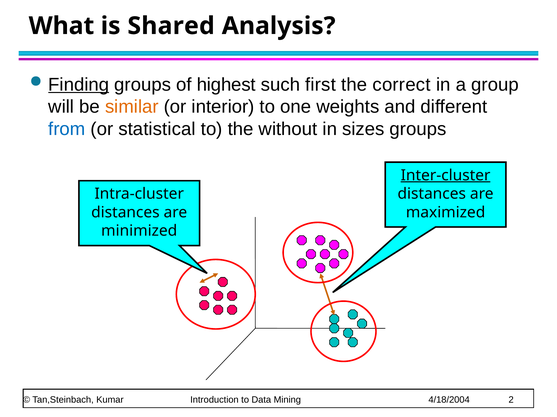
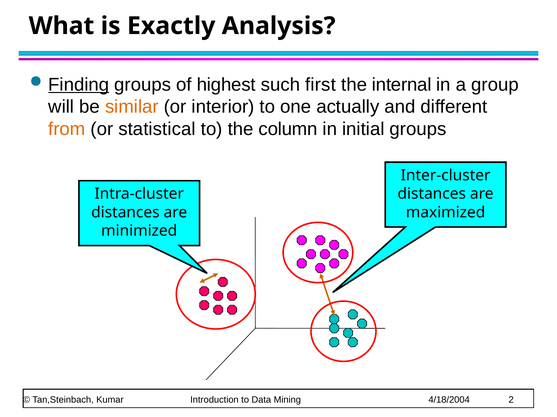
Shared: Shared -> Exactly (171, 26)
correct: correct -> internal (402, 85)
weights: weights -> actually (348, 107)
from colour: blue -> orange (67, 129)
without: without -> column (288, 129)
sizes: sizes -> initial (363, 129)
Inter-cluster underline: present -> none (446, 176)
